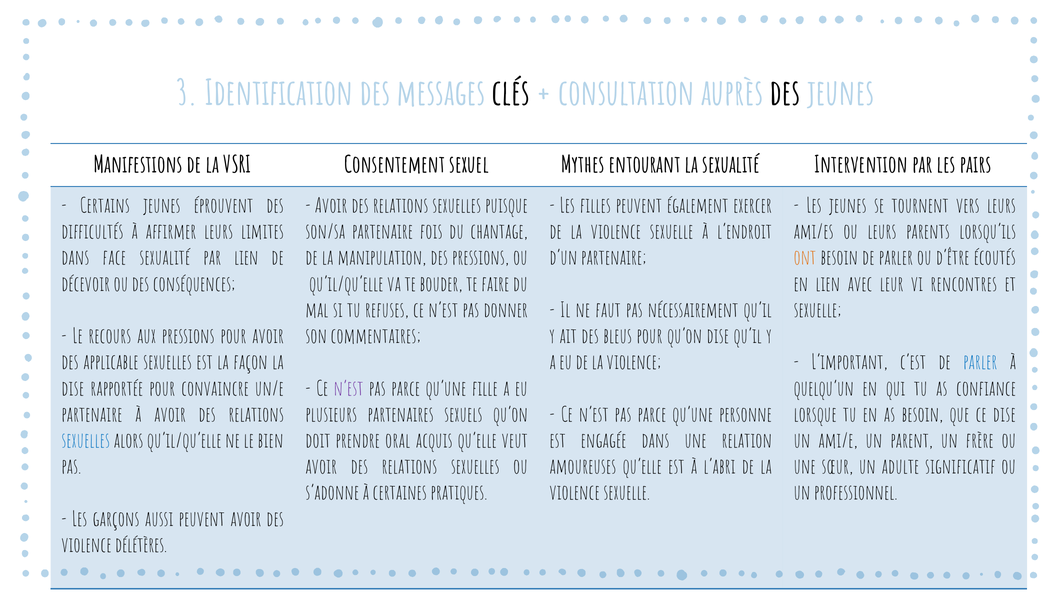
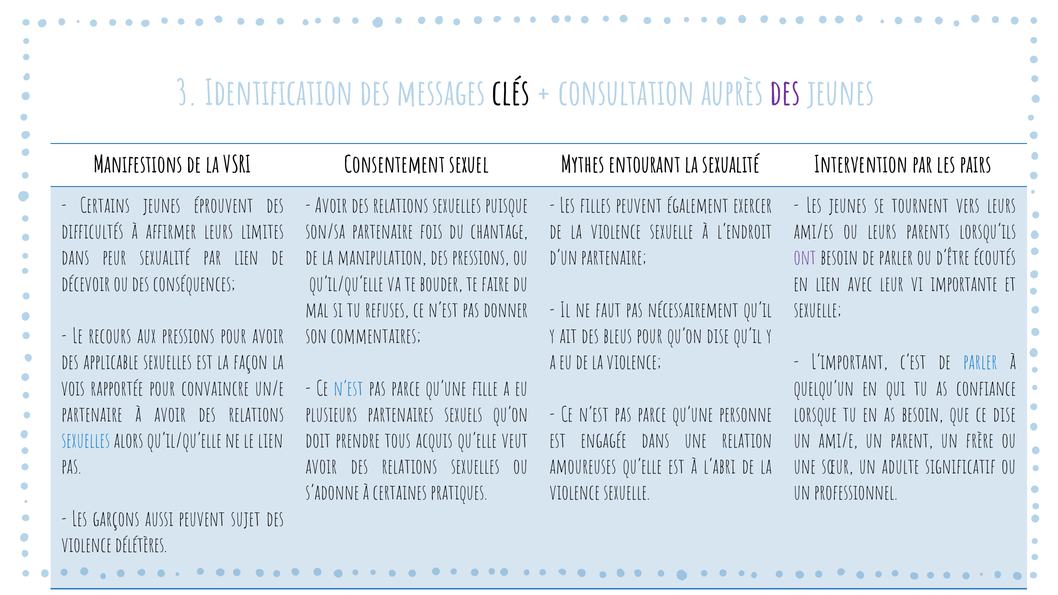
des colour: black -> purple (785, 94)
face: face -> peur (114, 258)
ont colour: orange -> purple (805, 258)
rencontres: rencontres -> importante (964, 284)
dise: dise -> vois (73, 389)
n’est colour: purple -> blue (349, 389)
le bien: bien -> lien (271, 441)
oral: oral -> tous (398, 441)
peuvent avoir: avoir -> sujet (246, 519)
